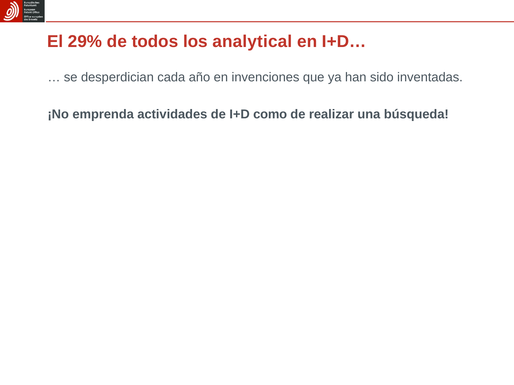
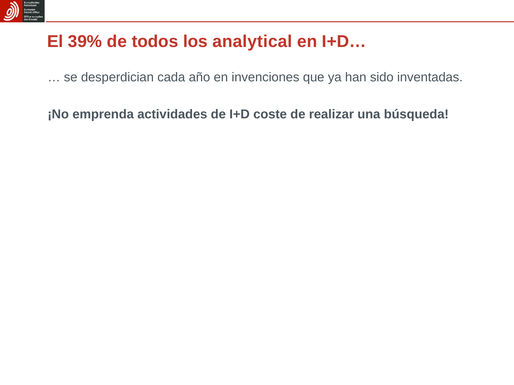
29%: 29% -> 39% (85, 42)
como: como -> coste (270, 114)
